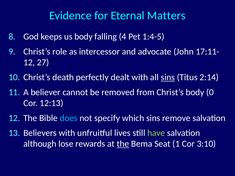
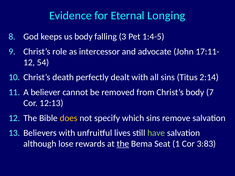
Matters: Matters -> Longing (166, 16)
4: 4 -> 3 (123, 37)
27: 27 -> 54 (43, 63)
sins underline: present -> none (168, 77)
0: 0 -> 7 (210, 92)
does colour: light blue -> yellow (69, 118)
3:10: 3:10 -> 3:83 (206, 144)
